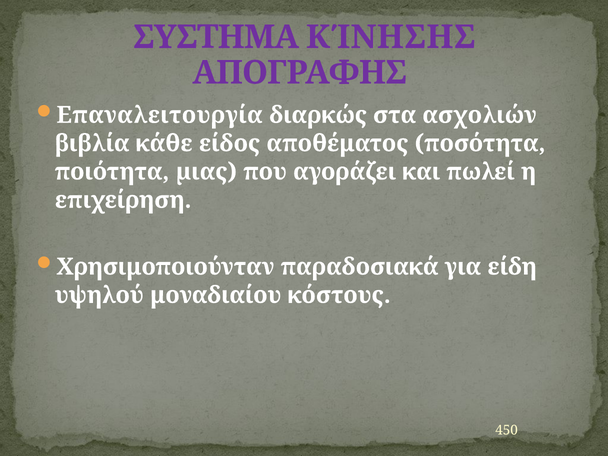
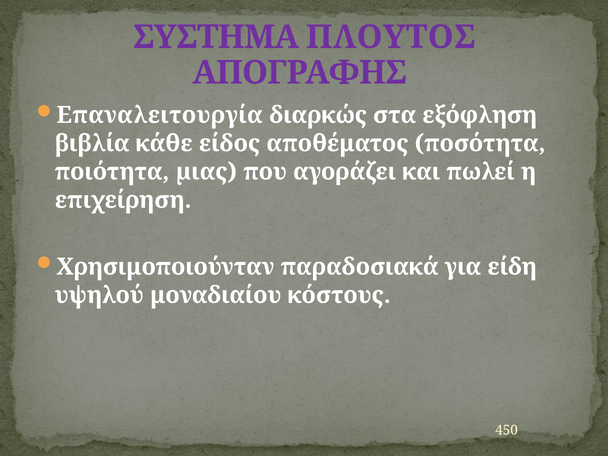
ΚΊΝΗΣΗΣ: ΚΊΝΗΣΗΣ -> ΠΛΟΥΤΟΣ (391, 37)
ασχολιών: ασχολιών -> εξόφληση (480, 115)
